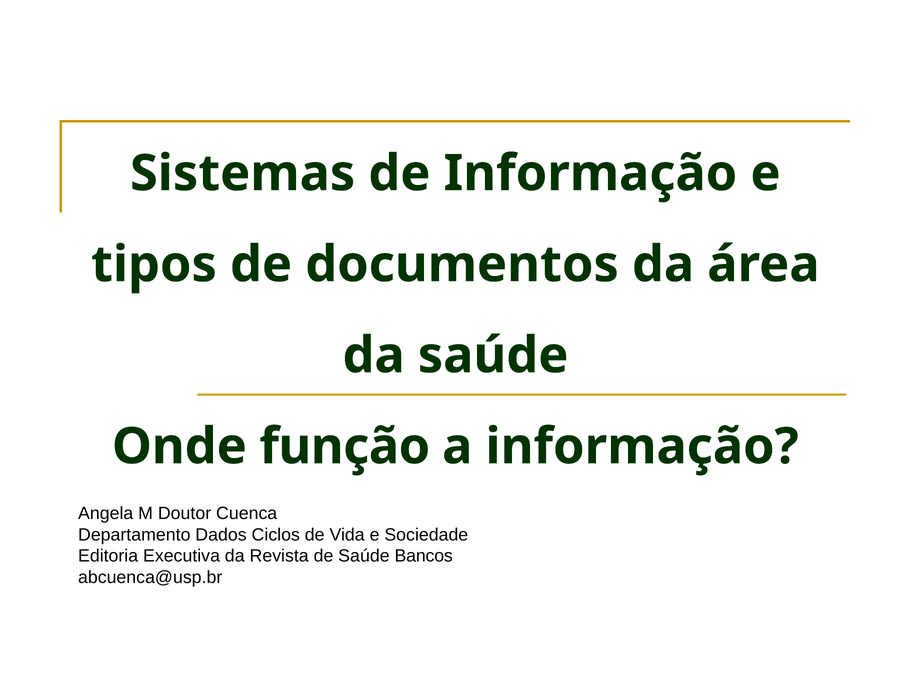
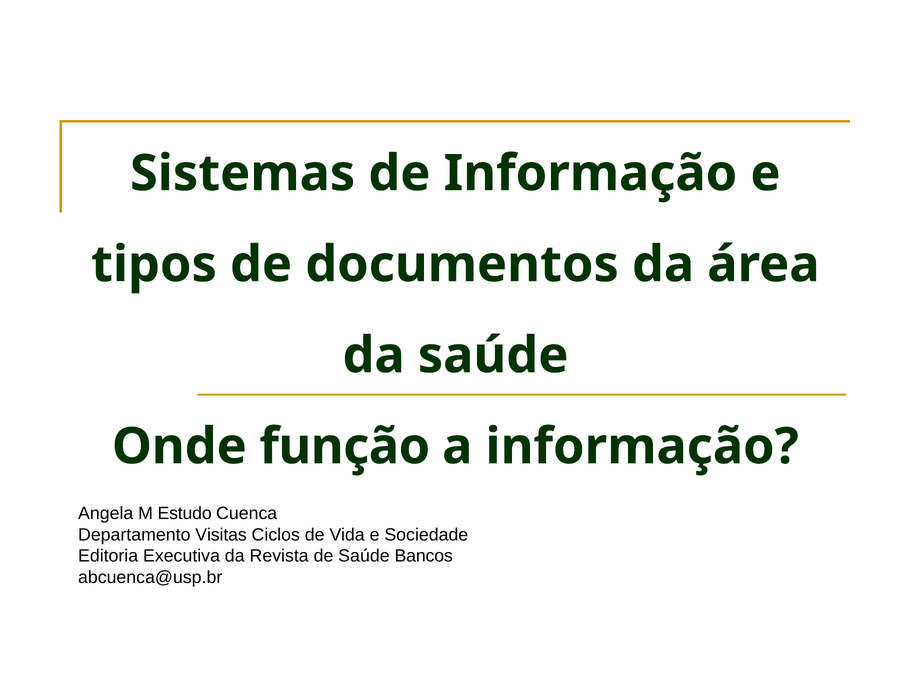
Doutor: Doutor -> Estudo (185, 514)
Dados: Dados -> Visitas (221, 535)
